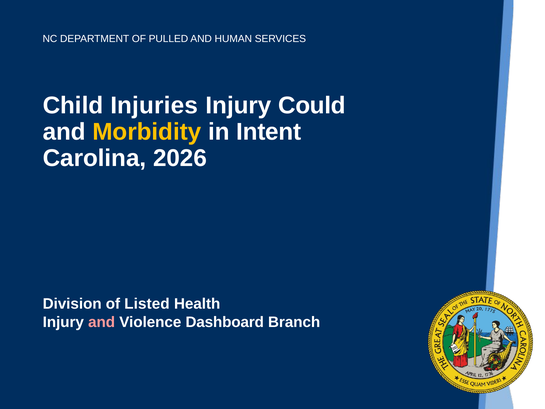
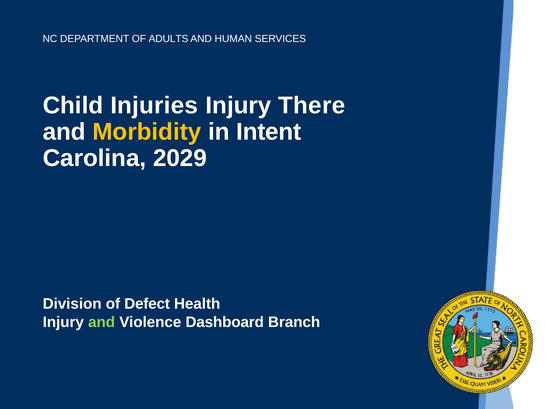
PULLED: PULLED -> ADULTS (168, 39)
Could: Could -> There (312, 106)
2026: 2026 -> 2029 (180, 158)
Listed: Listed -> Defect (147, 304)
and colour: pink -> light green (102, 322)
